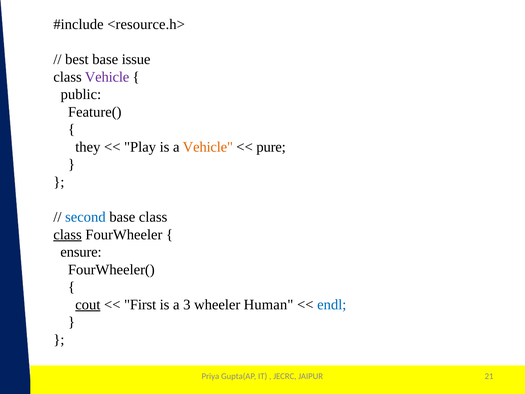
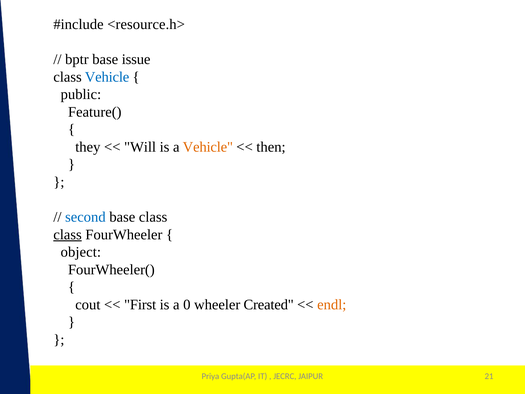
best: best -> bptr (77, 59)
Vehicle colour: purple -> blue (107, 77)
Play: Play -> Will (140, 147)
pure: pure -> then (271, 147)
ensure: ensure -> object (81, 252)
cout underline: present -> none (88, 304)
3: 3 -> 0 (187, 304)
Human: Human -> Created (269, 304)
endl colour: blue -> orange (332, 304)
